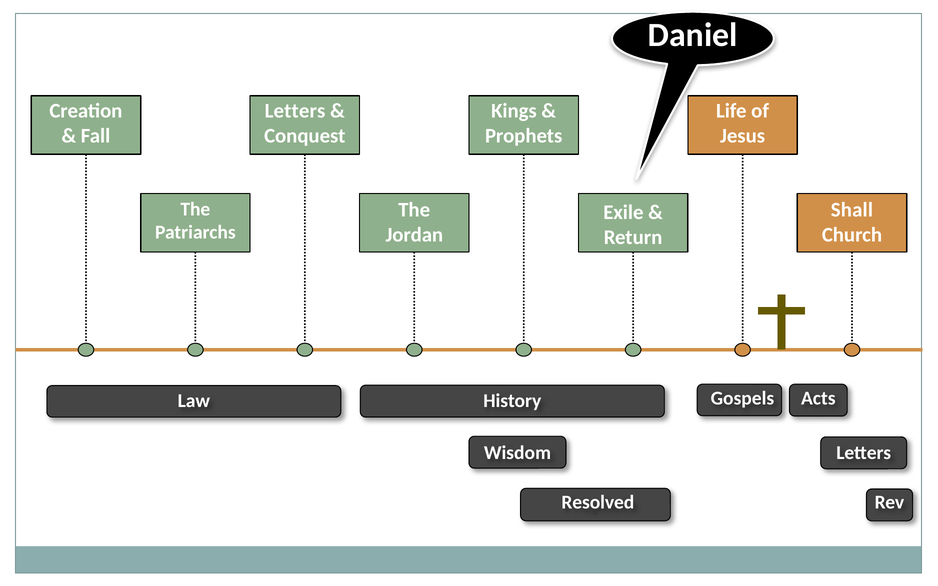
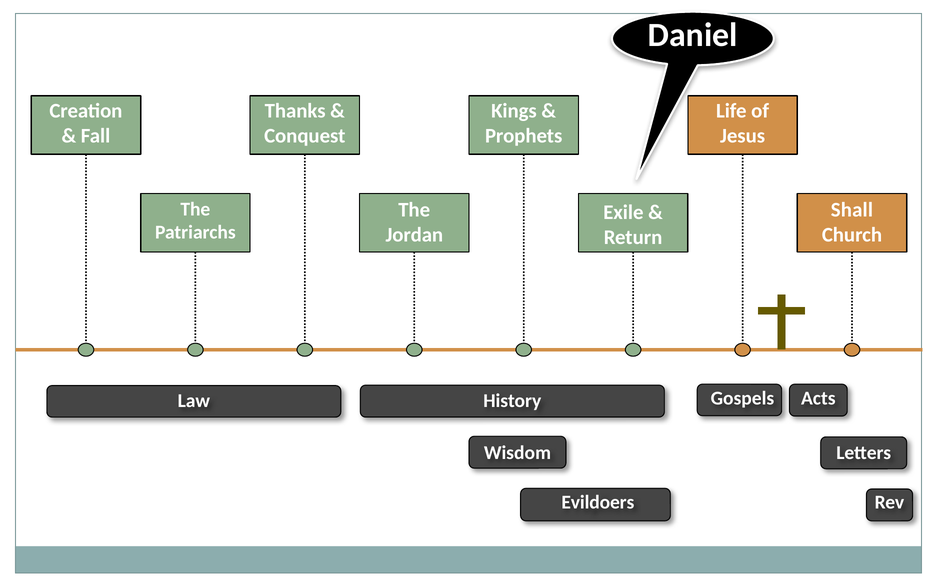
Letters: Letters -> Thanks (295, 111)
Resolved: Resolved -> Evildoers (598, 503)
